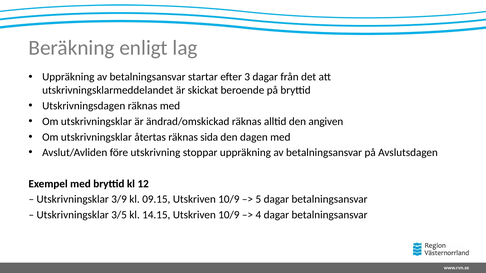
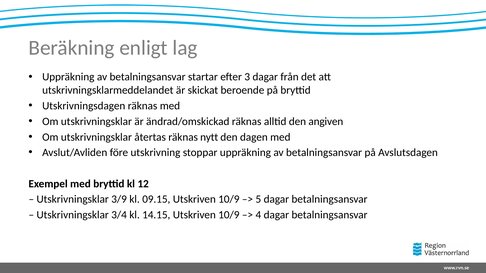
sida: sida -> nytt (209, 137)
3/5: 3/5 -> 3/4 (119, 215)
